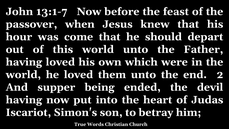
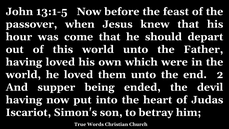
13:1-7: 13:1-7 -> 13:1-5 (52, 12)
